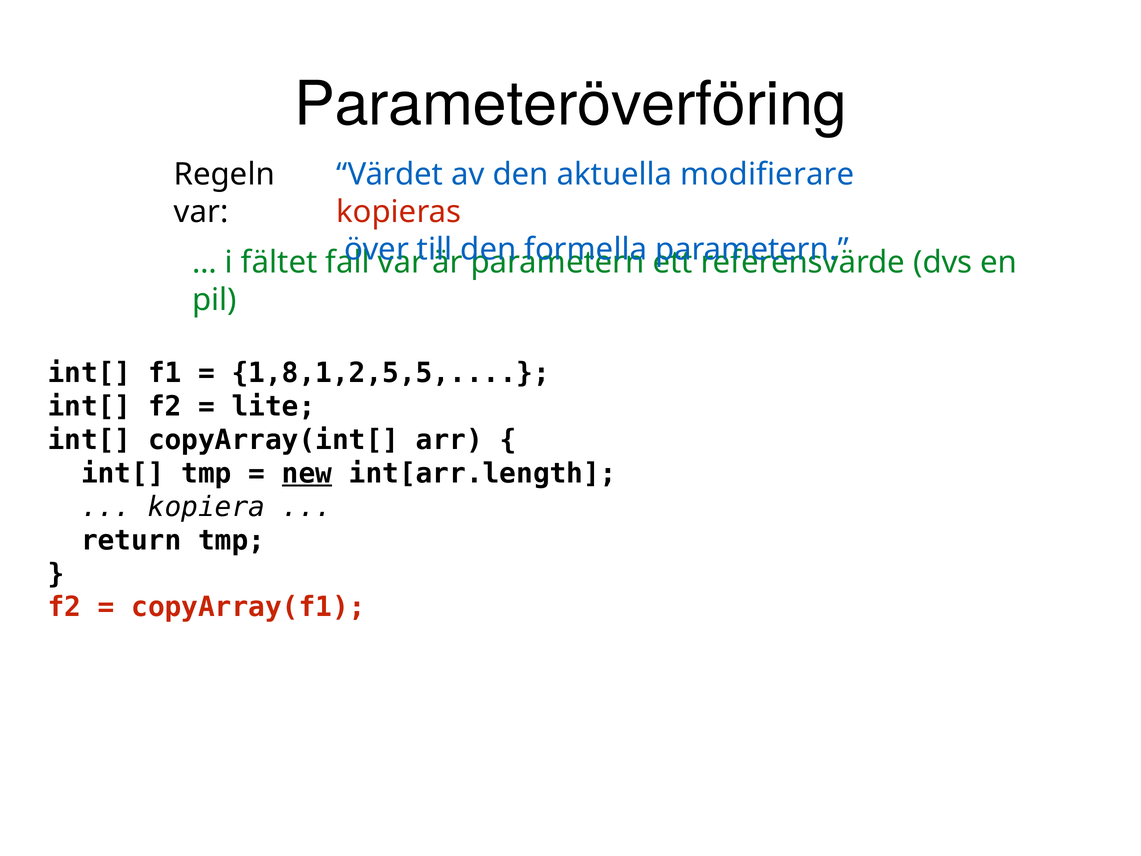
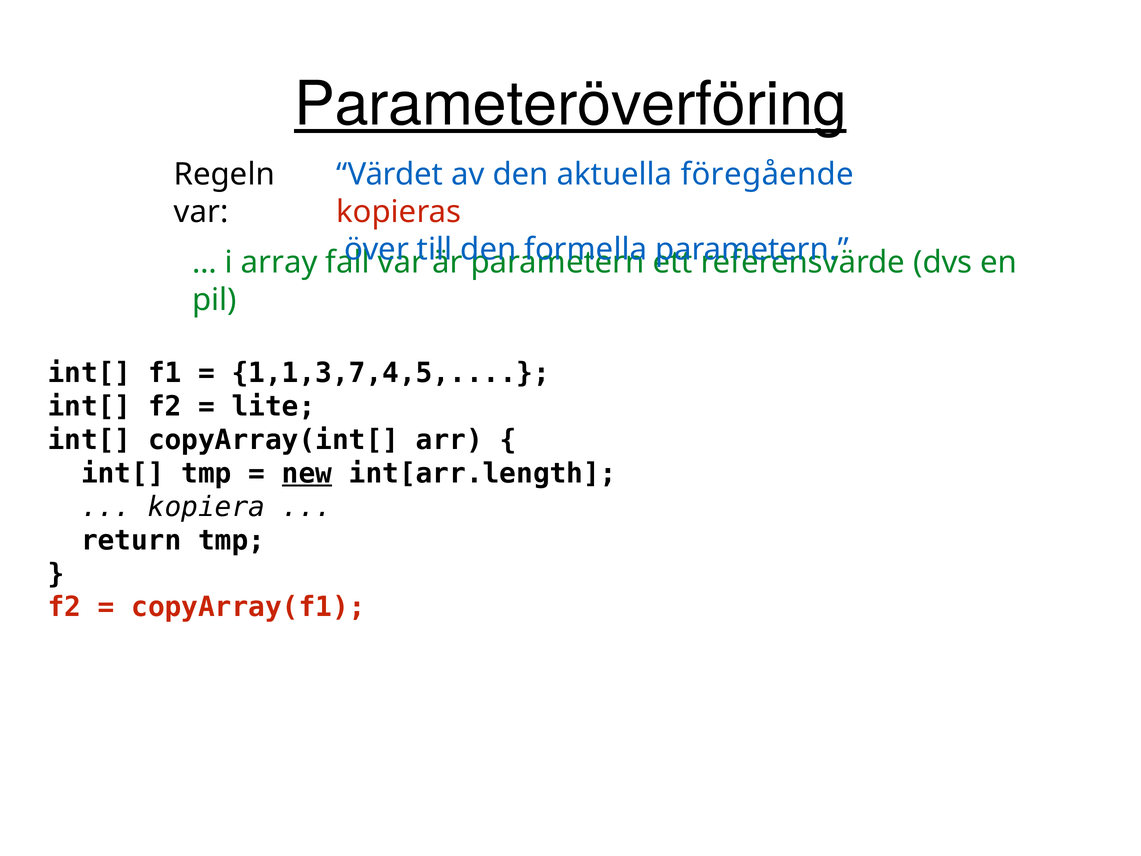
Parameteröverföring underline: none -> present (571, 105)
modifierare: modifierare -> föregående (767, 175)
fältet: fältet -> array (279, 263)
1,8,1,2,5,5: 1,8,1,2,5,5 -> 1,1,3,7,4,5 (391, 373)
